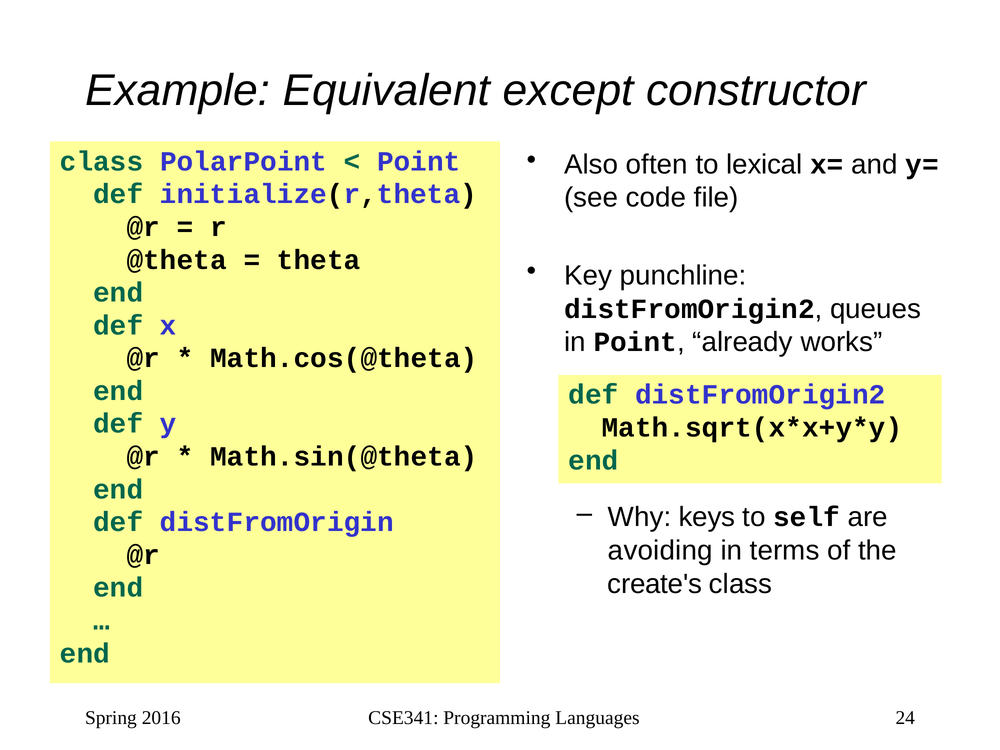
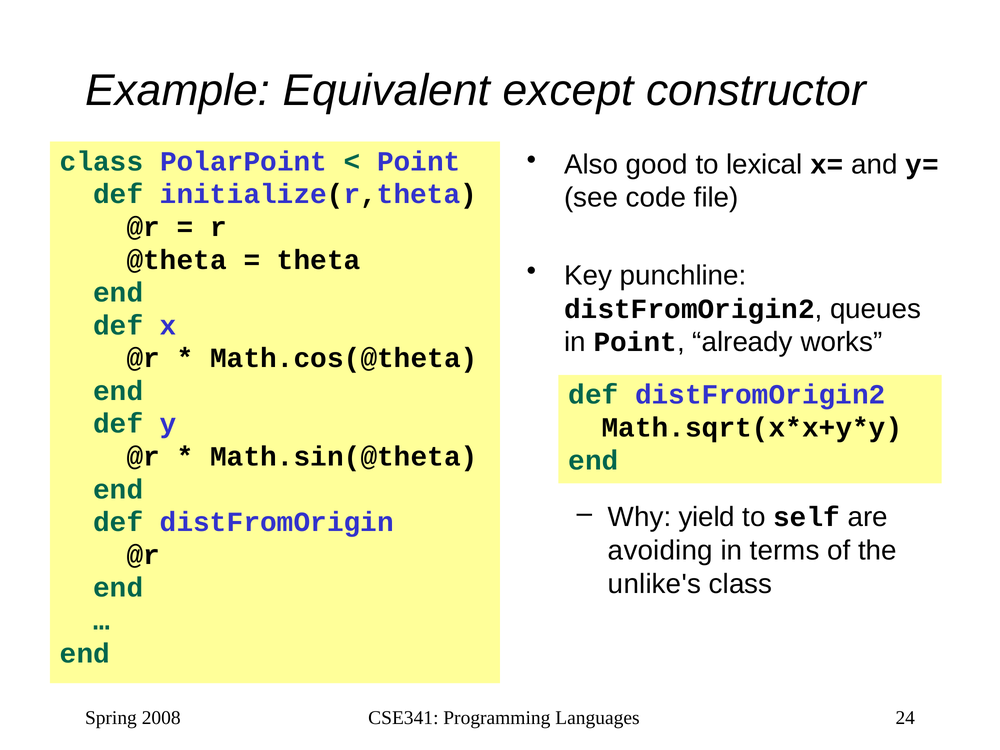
often: often -> good (657, 164)
keys: keys -> yield (707, 517)
create's: create's -> unlike's (654, 584)
2016: 2016 -> 2008 (161, 718)
